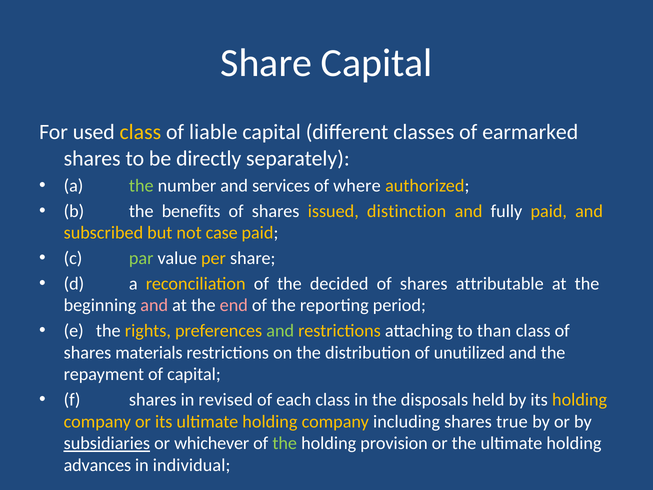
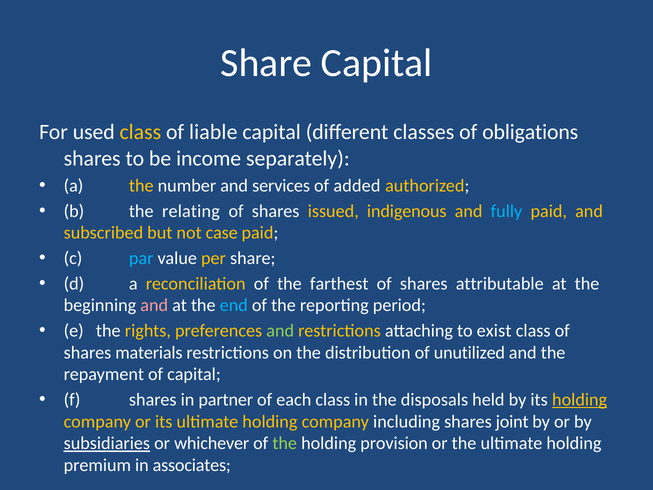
earmarked: earmarked -> obligations (530, 132)
directly: directly -> income (209, 158)
the colour: light green -> yellow (141, 186)
where: where -> added (357, 186)
benefits: benefits -> relating (191, 211)
distinction: distinction -> indigenous (407, 211)
fully colour: white -> light blue (507, 211)
par colour: light green -> light blue (141, 258)
decided: decided -> farthest (339, 284)
end colour: pink -> light blue (234, 305)
than: than -> exist (494, 331)
revised: revised -> partner (226, 400)
holding underline: none -> present (580, 400)
true: true -> joint (512, 421)
advances: advances -> premium (97, 465)
individual: individual -> associates (192, 465)
